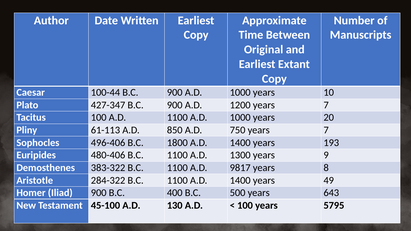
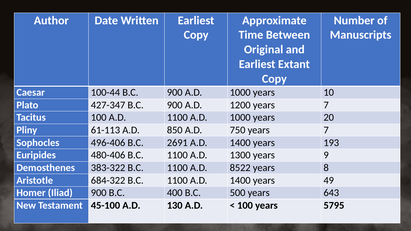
1800: 1800 -> 2691 (177, 143)
9817: 9817 -> 8522 (240, 168)
284-322: 284-322 -> 684-322 (108, 180)
